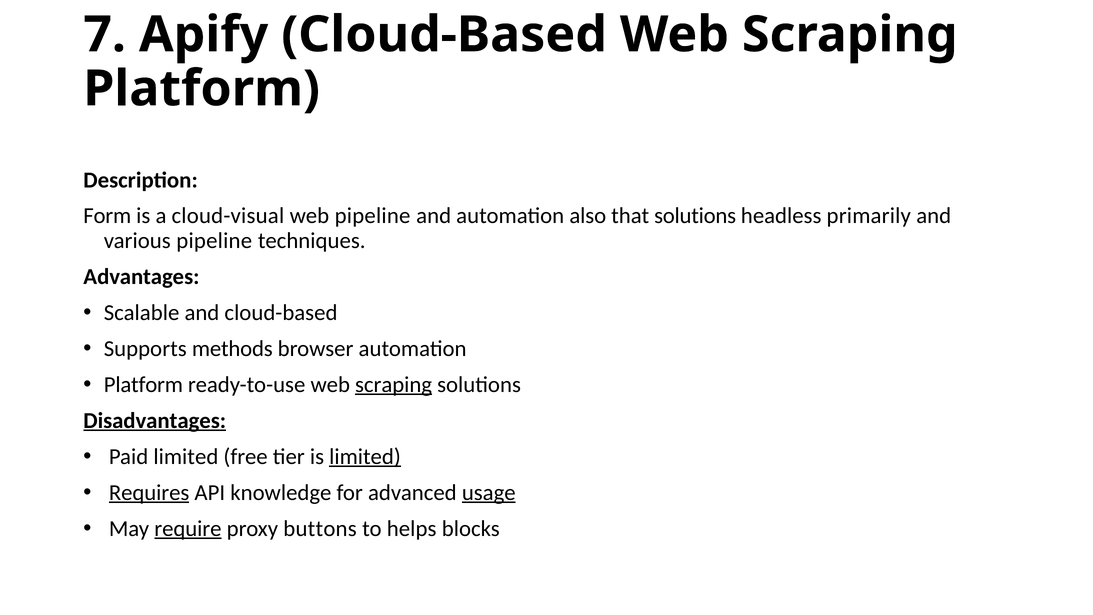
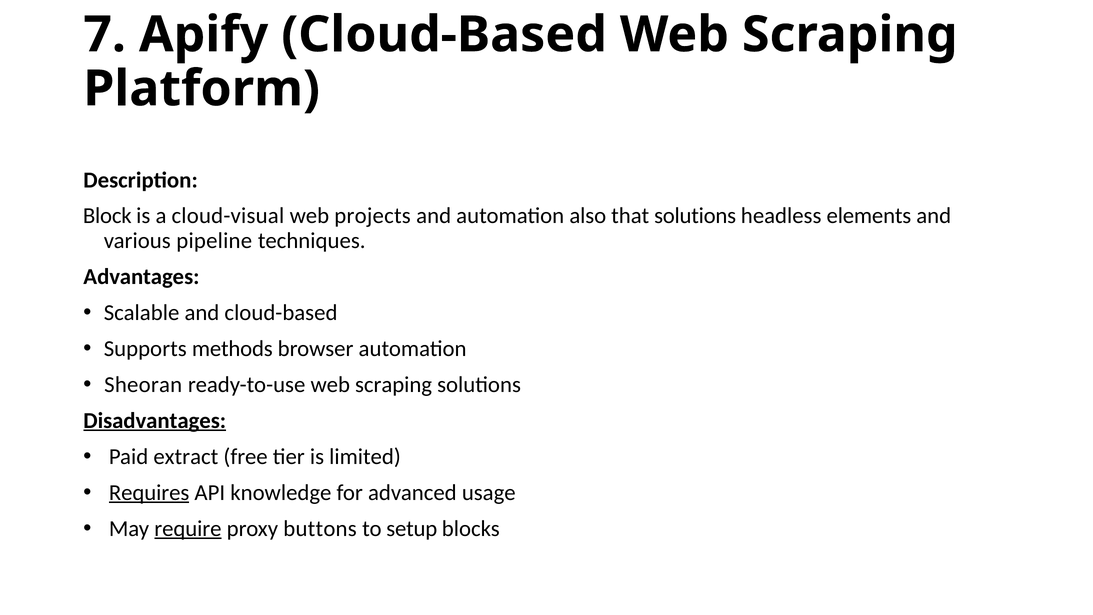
Form: Form -> Block (107, 216)
web pipeline: pipeline -> projects (373, 216)
primarily: primarily -> elements (869, 216)
Platform: Platform -> Sheoran (143, 384)
scraping underline: present -> none (394, 384)
Paid limited: limited -> extract (186, 456)
limited underline: present -> none (365, 456)
usage underline: present -> none (489, 492)
helps: helps -> setup (412, 528)
